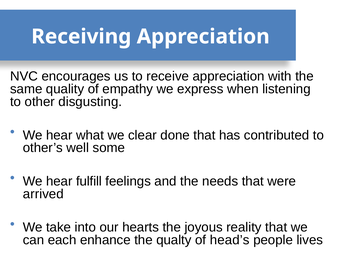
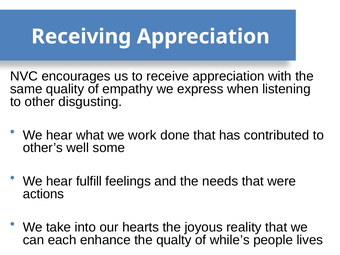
clear: clear -> work (142, 135)
arrived: arrived -> actions (43, 194)
head’s: head’s -> while’s (230, 240)
